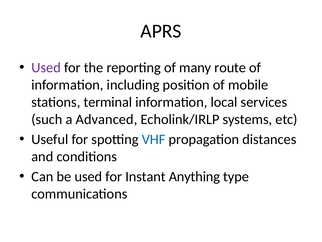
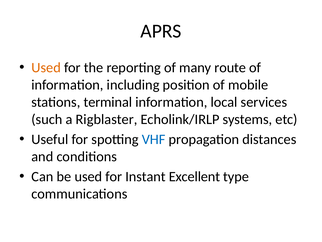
Used colour: purple -> orange (46, 68)
Advanced: Advanced -> Rigblaster (107, 119)
Anything: Anything -> Excellent (194, 176)
